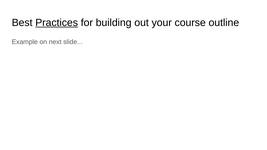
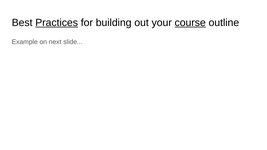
course underline: none -> present (190, 23)
